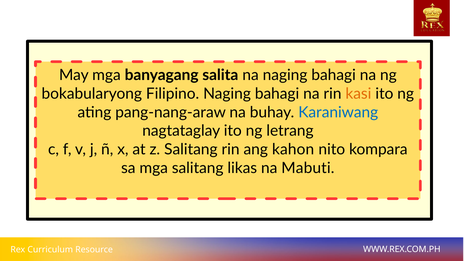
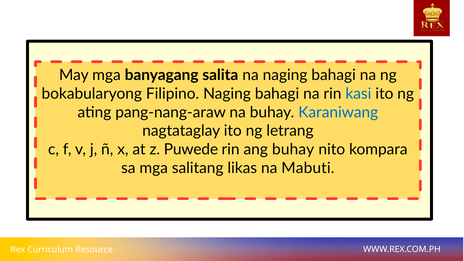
kasi colour: orange -> blue (358, 94)
z Salitang: Salitang -> Puwede (191, 149)
ang kahon: kahon -> buhay (293, 149)
